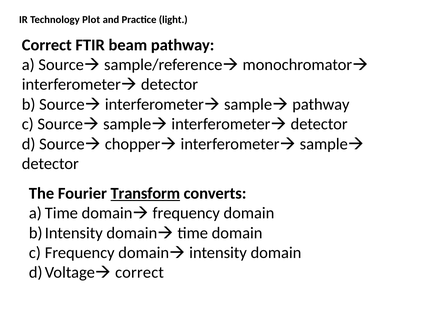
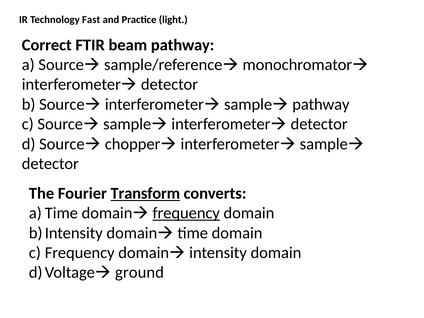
Plot: Plot -> Fast (91, 20)
frequency underline: none -> present (186, 213)
correct: correct -> ground (139, 273)
